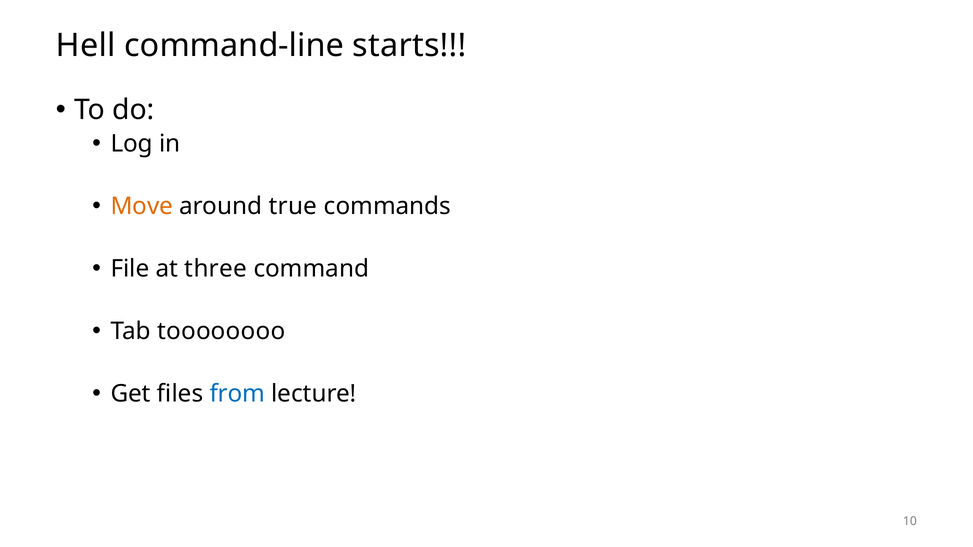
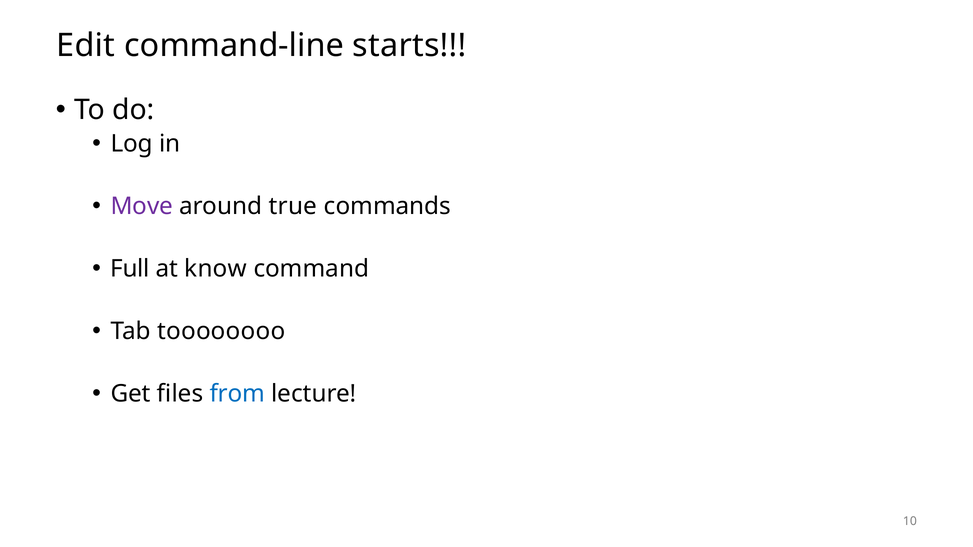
Hell: Hell -> Edit (86, 45)
Move colour: orange -> purple (142, 206)
File: File -> Full (130, 269)
three: three -> know (216, 269)
